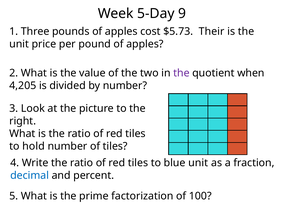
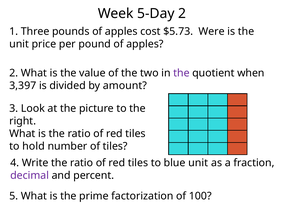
5-Day 9: 9 -> 2 (182, 13)
Their: Their -> Were (212, 31)
4,205: 4,205 -> 3,397 (23, 86)
by number: number -> amount (125, 86)
decimal colour: blue -> purple (30, 175)
